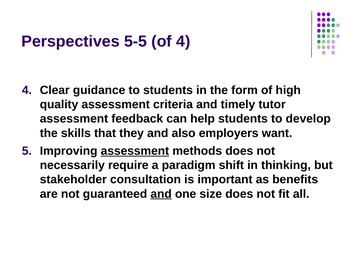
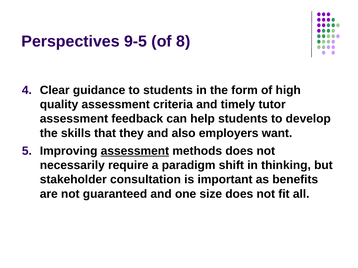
5-5: 5-5 -> 9-5 (136, 42)
of 4: 4 -> 8 (183, 42)
and underline: present -> none (161, 194)
